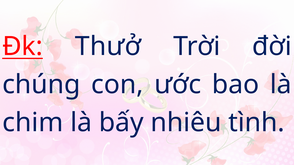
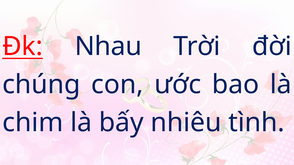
Thưở: Thưở -> Nhau (108, 46)
